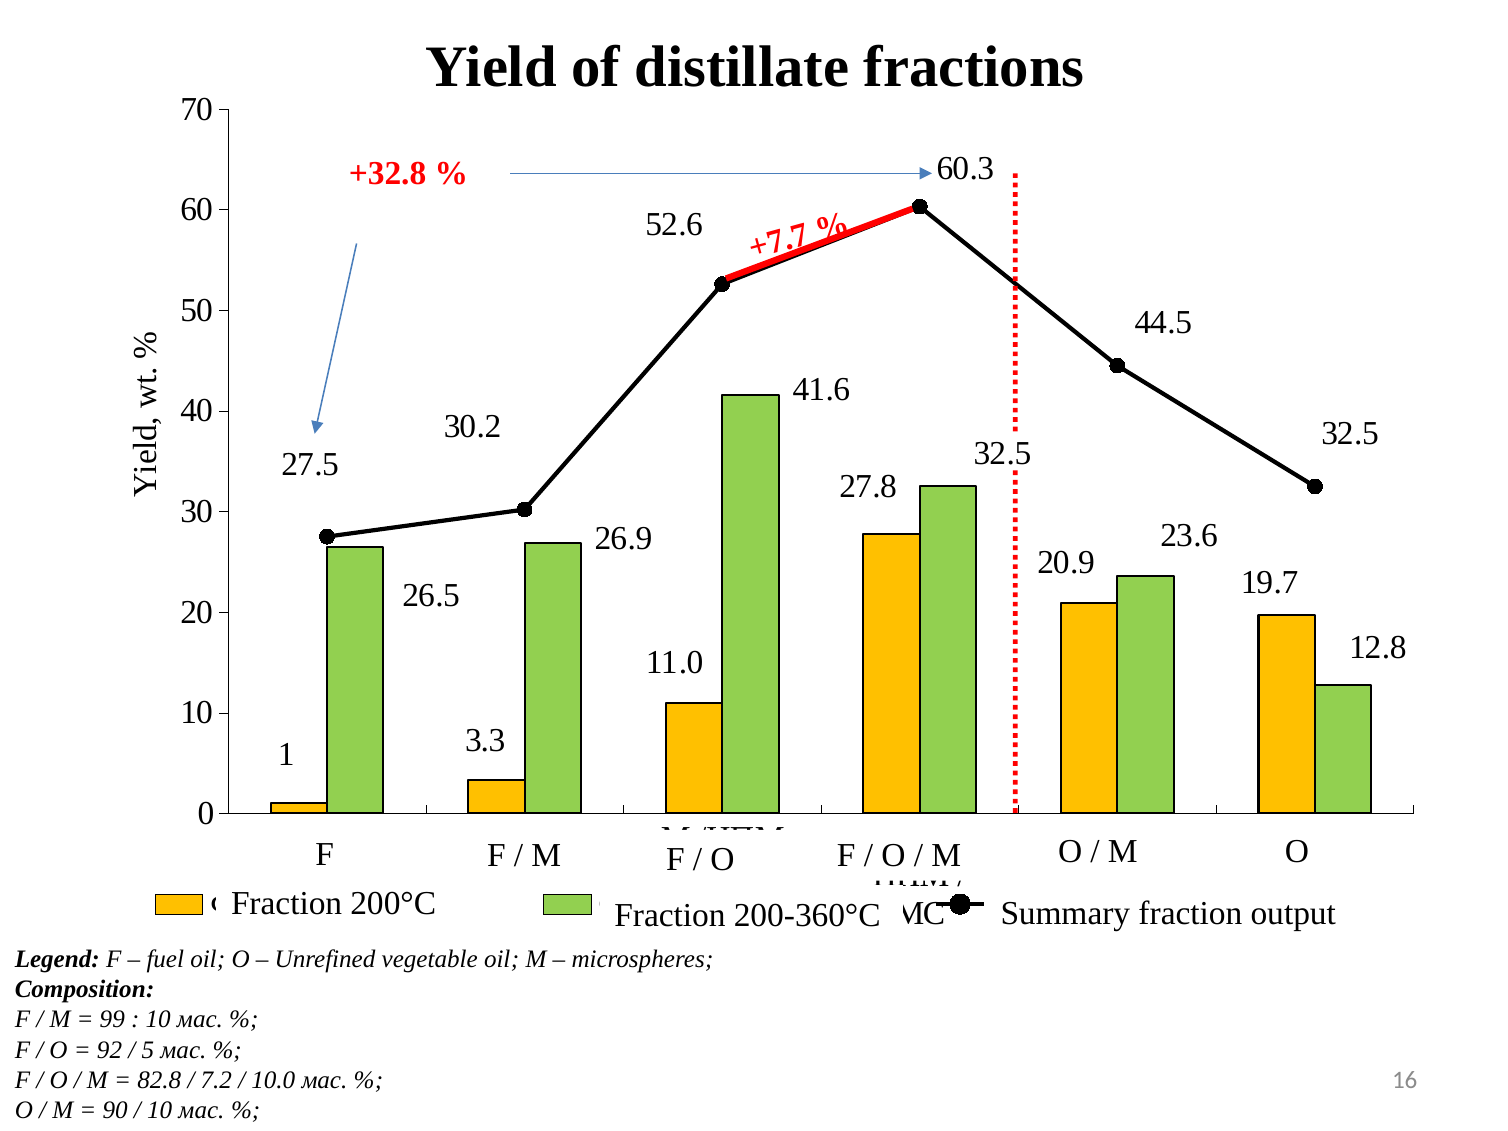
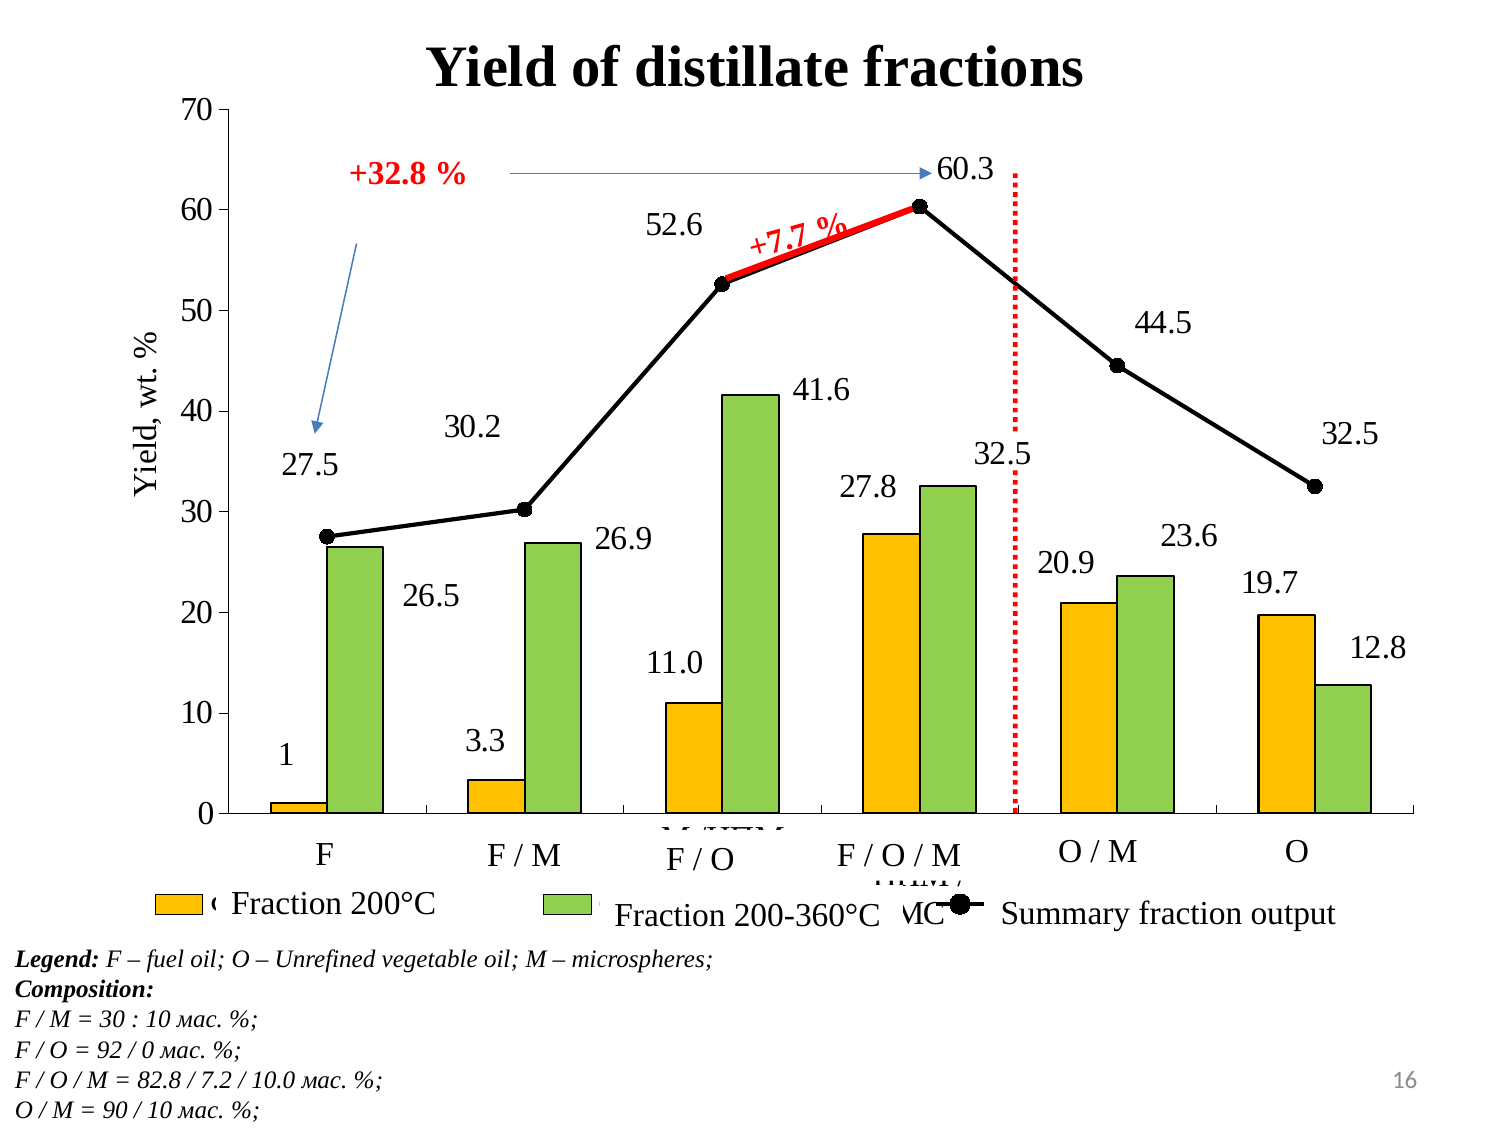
99: 99 -> 30 (112, 1020)
5: 5 -> 0 (148, 1050)
